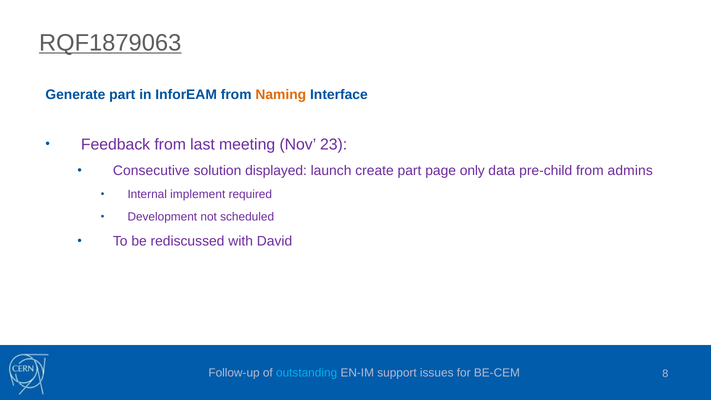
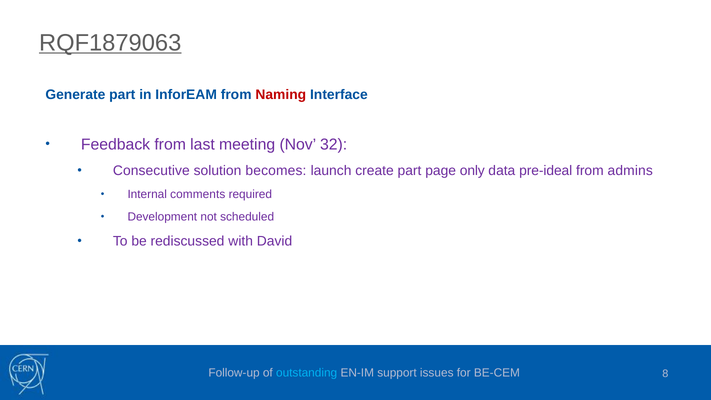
Naming colour: orange -> red (281, 95)
23: 23 -> 32 (334, 144)
displayed: displayed -> becomes (276, 171)
pre-child: pre-child -> pre-ideal (546, 171)
implement: implement -> comments (198, 194)
